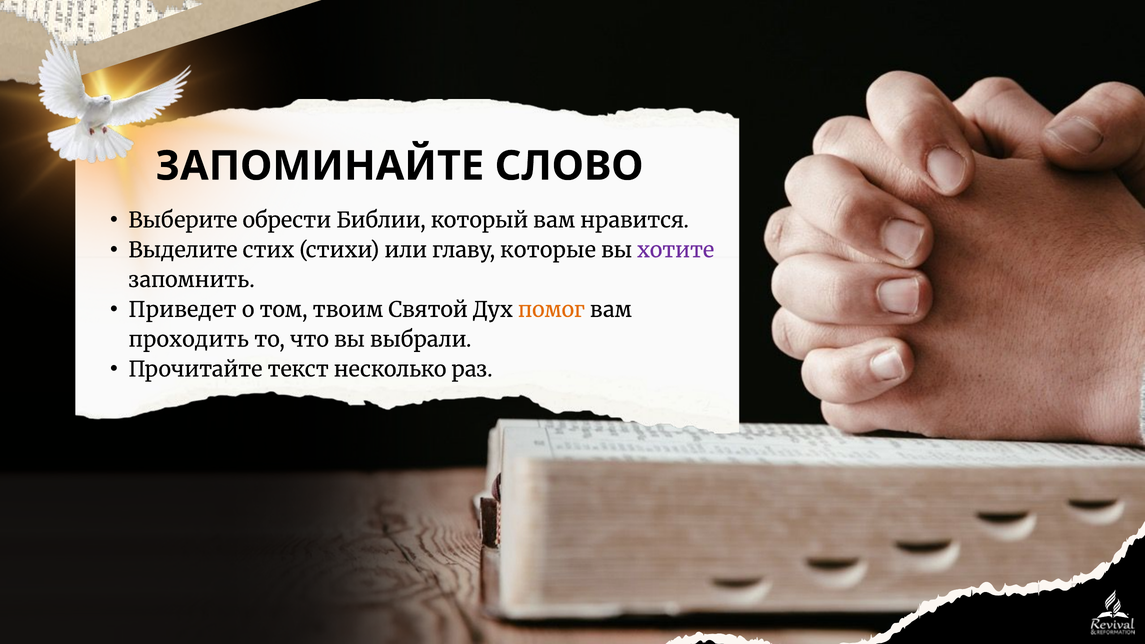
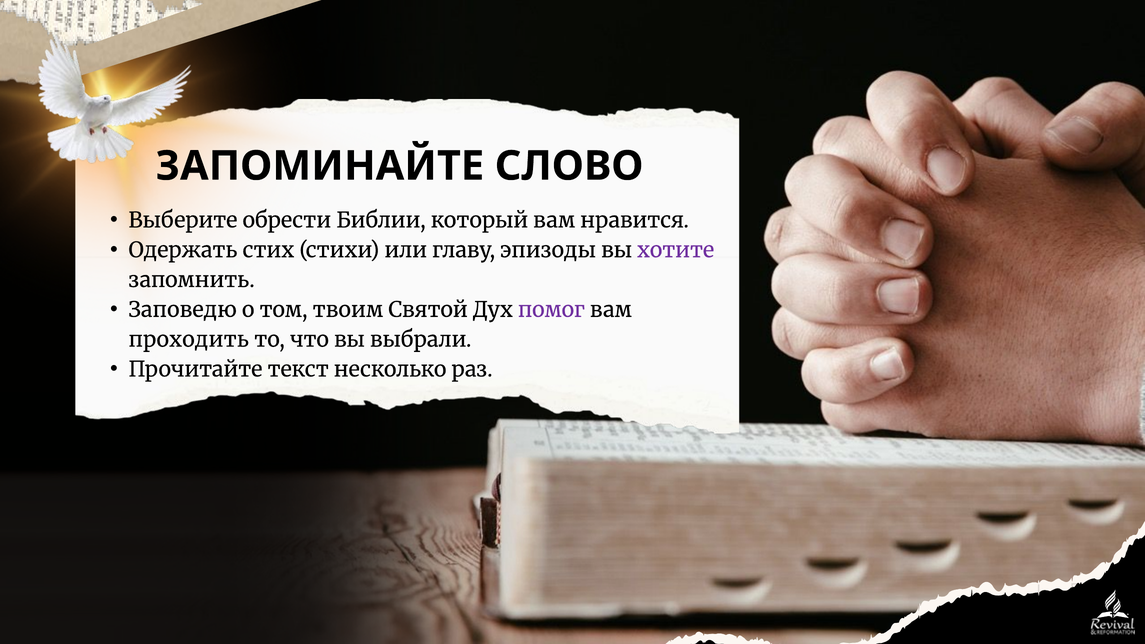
Выделите: Выделите -> Одержать (183, 250)
которые: которые -> эпизоды (548, 250)
Приведет: Приведет -> Заповедю (183, 310)
помог colour: orange -> purple (551, 310)
